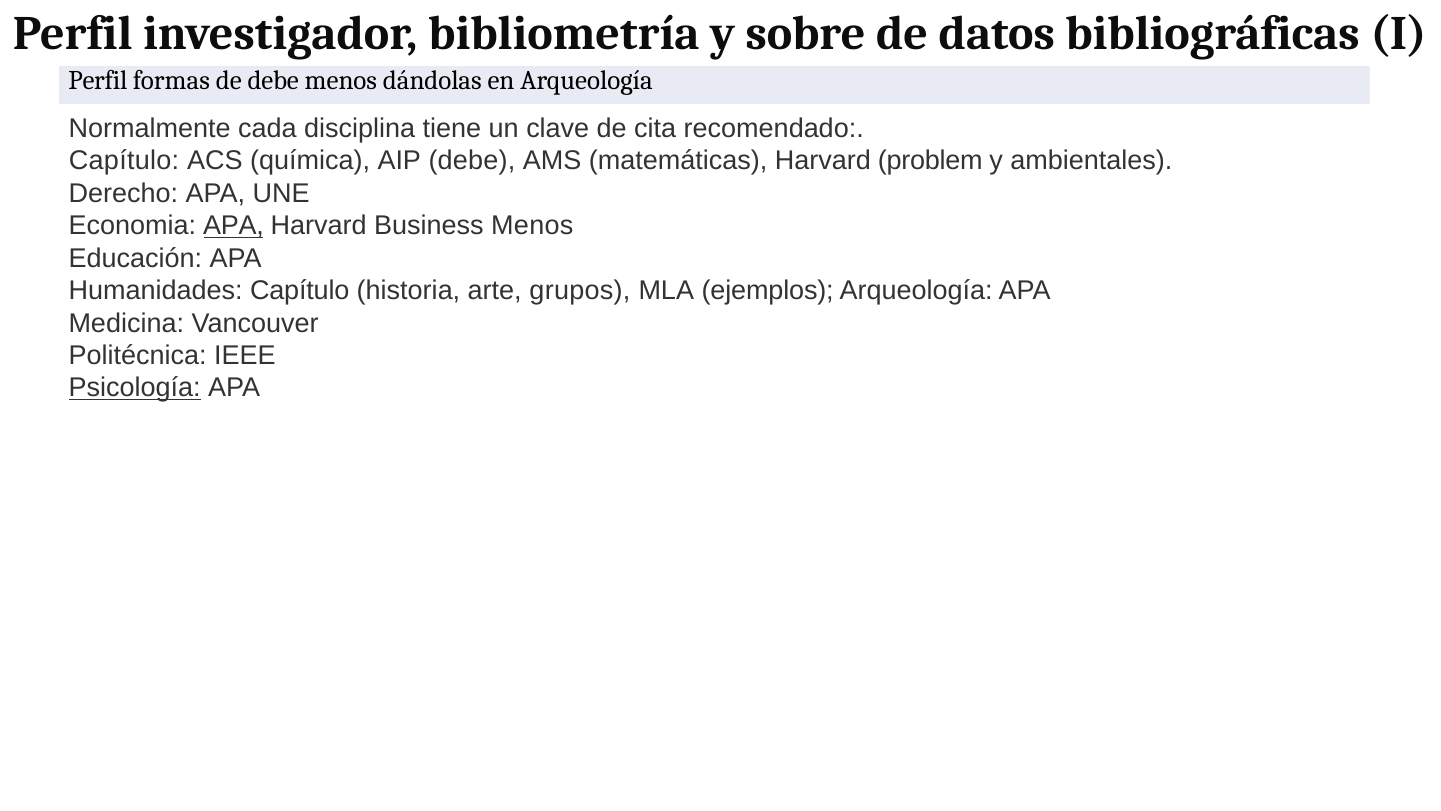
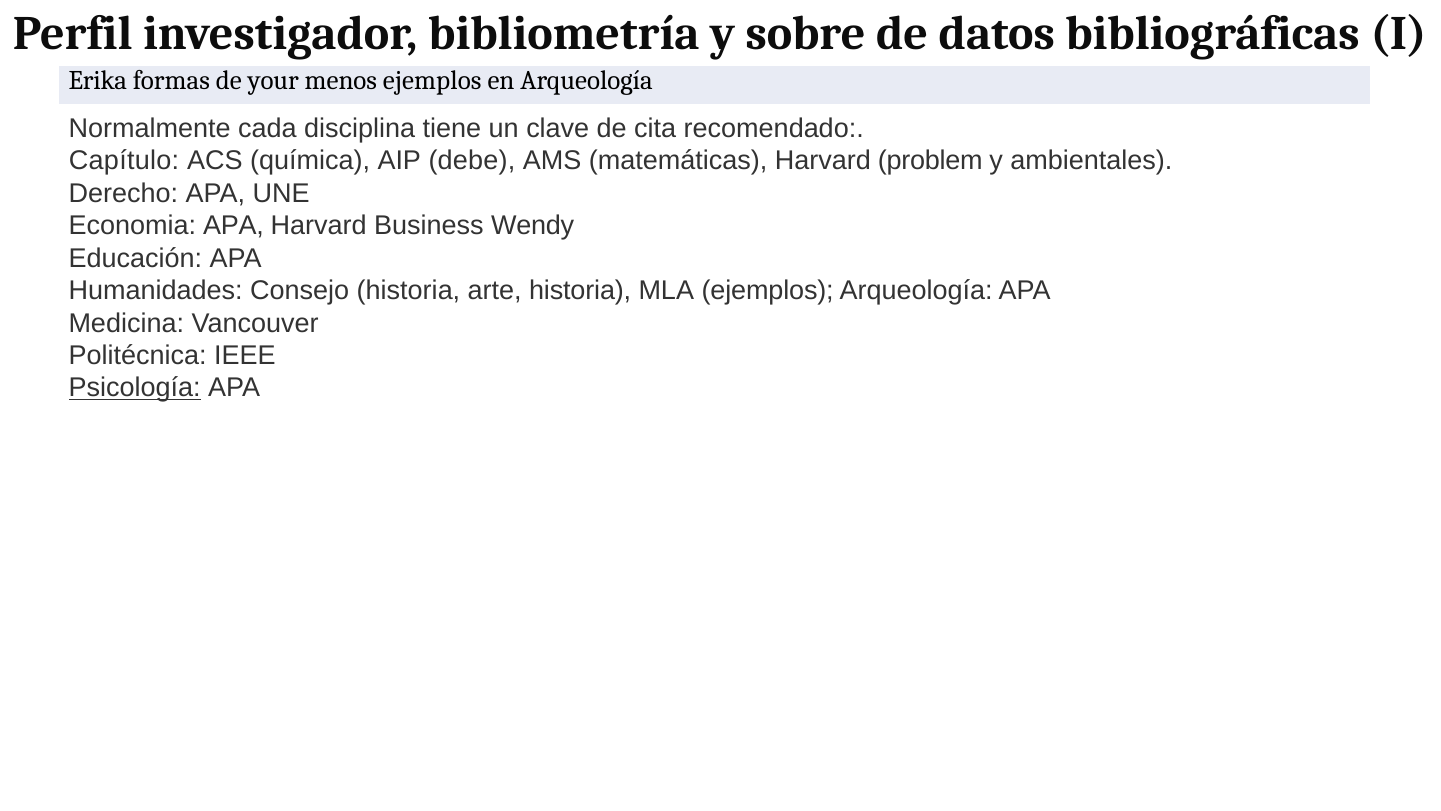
Perfil: Perfil -> Erika (98, 80)
de debe: debe -> your (273, 80)
menos dándolas: dándolas -> ejemplos (432, 80)
APA underline: present -> none (233, 226)
Business Menos: Menos -> Wendy (533, 226)
Humanidades Capítulo: Capítulo -> Consejo (300, 291)
arte grupos: grupos -> historia (580, 291)
